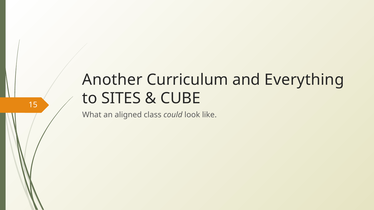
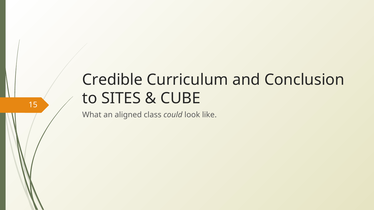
Another: Another -> Credible (112, 80)
Everything: Everything -> Conclusion (304, 80)
